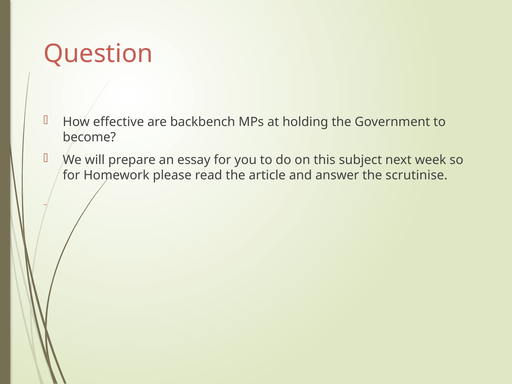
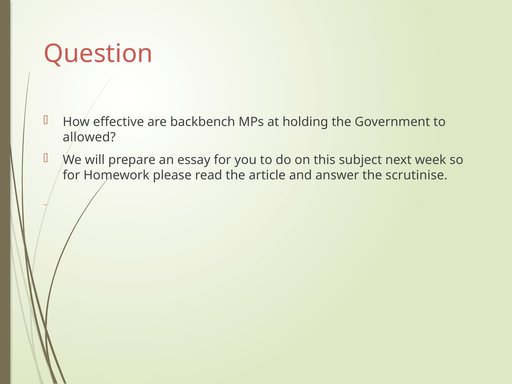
become: become -> allowed (89, 137)
